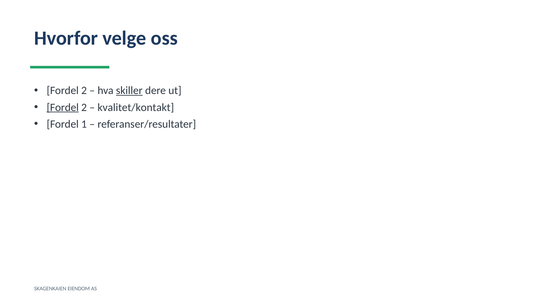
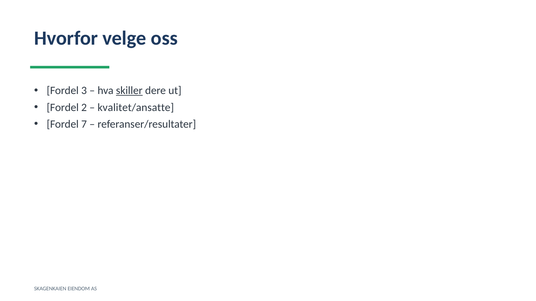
2: 2 -> 3 (84, 91)
Fordel underline: present -> none (63, 108)
kvalitet/kontakt: kvalitet/kontakt -> kvalitet/ansatte (136, 108)
1: 1 -> 7 (84, 124)
